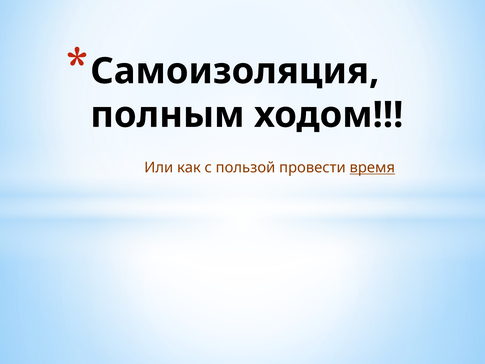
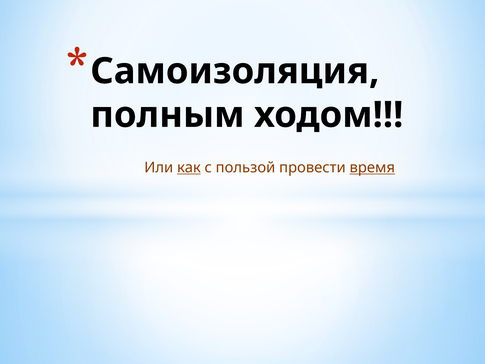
как underline: none -> present (189, 167)
